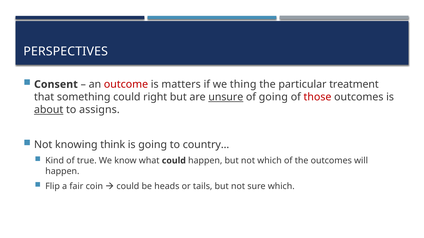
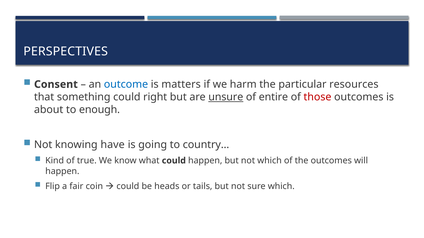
outcome colour: red -> blue (126, 85)
thing: thing -> harm (243, 85)
treatment: treatment -> resources (354, 85)
of going: going -> entire (273, 97)
about underline: present -> none (49, 110)
assigns: assigns -> enough (100, 110)
think: think -> have (113, 145)
